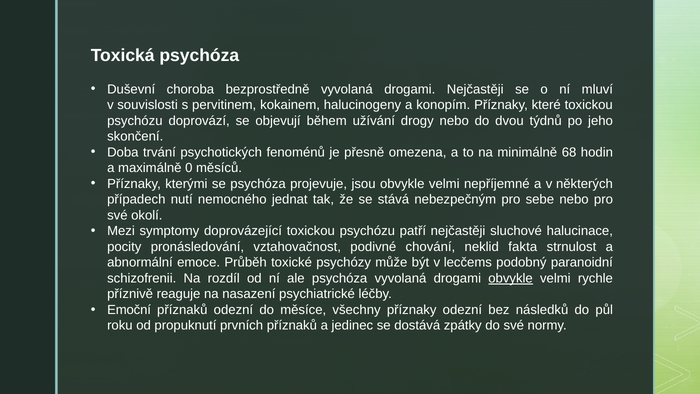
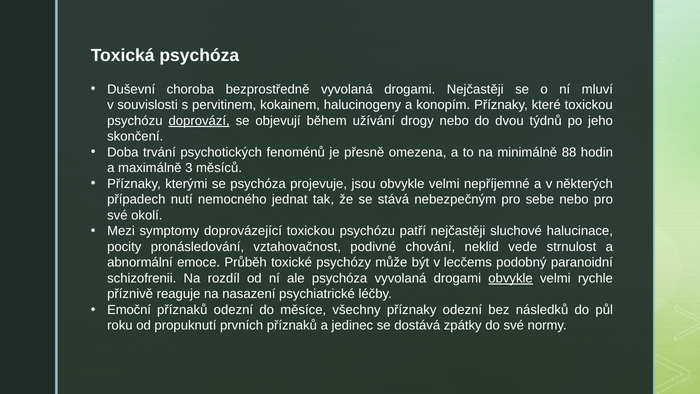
doprovází underline: none -> present (199, 121)
68: 68 -> 88 (569, 152)
0: 0 -> 3 (189, 168)
fakta: fakta -> vede (523, 247)
